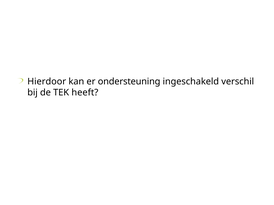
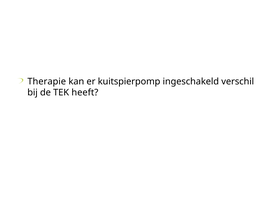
Hierdoor: Hierdoor -> Therapie (47, 82)
ondersteuning: ondersteuning -> kuitspierpomp (129, 82)
